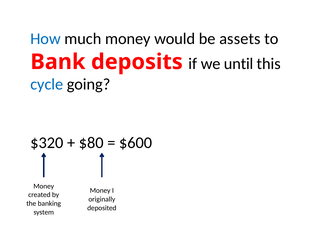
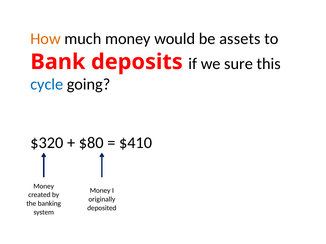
How colour: blue -> orange (46, 39)
until: until -> sure (239, 64)
$600: $600 -> $410 (136, 143)
